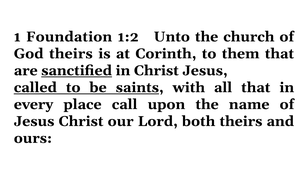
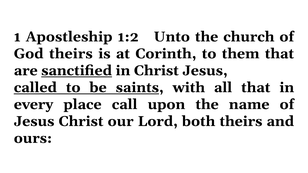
Foundation: Foundation -> Apostleship (69, 37)
